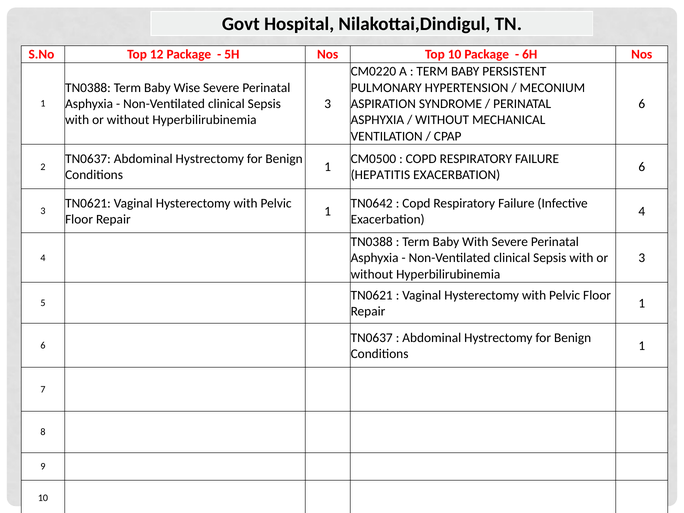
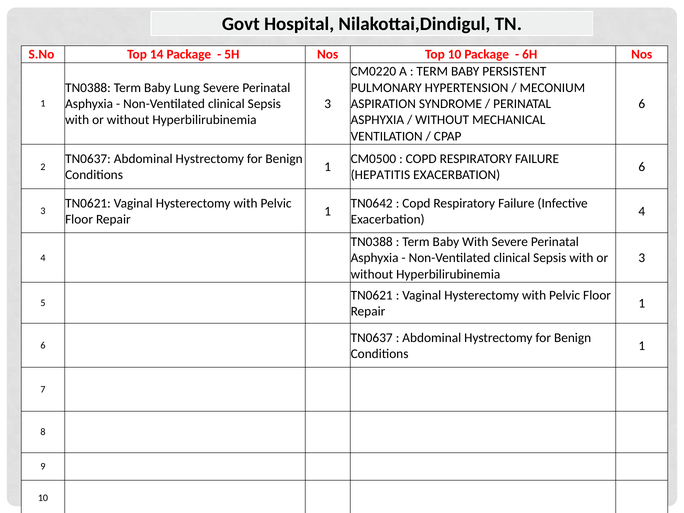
12: 12 -> 14 (157, 55)
Wise: Wise -> Lung (187, 88)
